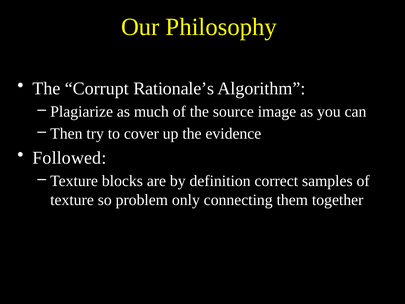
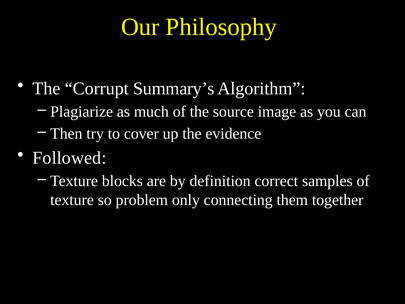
Rationale’s: Rationale’s -> Summary’s (174, 88)
